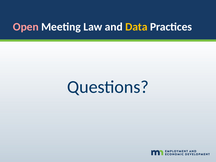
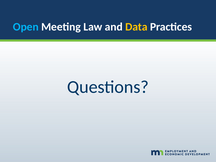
Open colour: pink -> light blue (26, 27)
